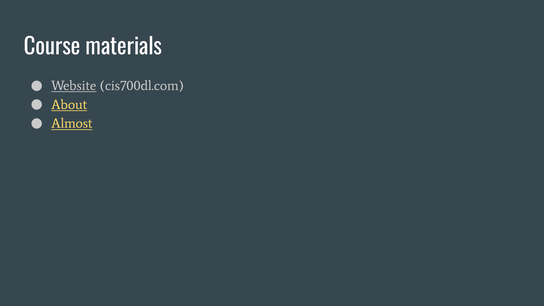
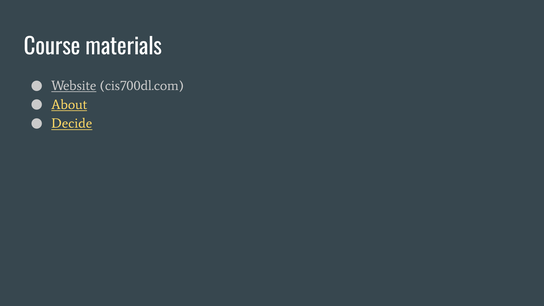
Almost: Almost -> Decide (72, 123)
